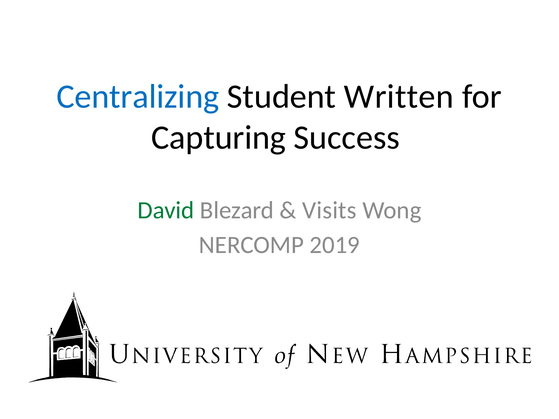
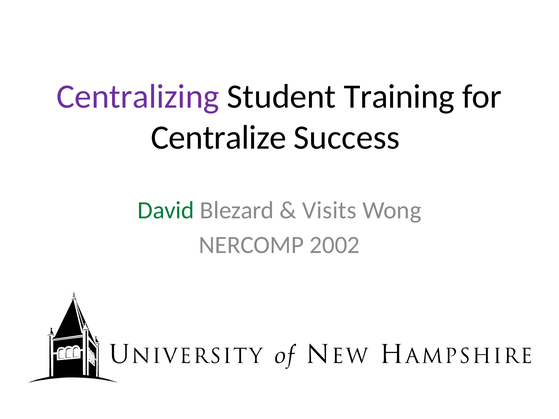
Centralizing colour: blue -> purple (138, 97)
Written: Written -> Training (399, 97)
Capturing: Capturing -> Centralize (219, 138)
2019: 2019 -> 2002 (335, 245)
